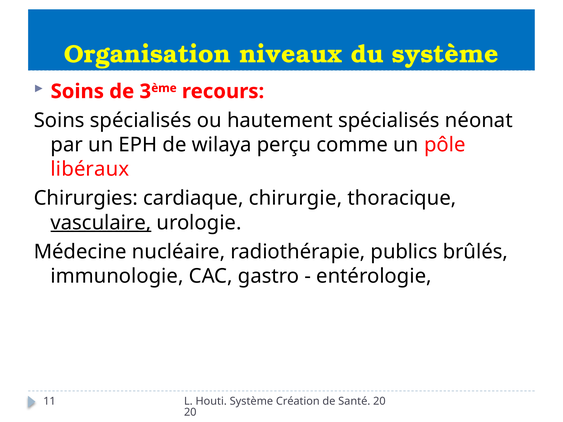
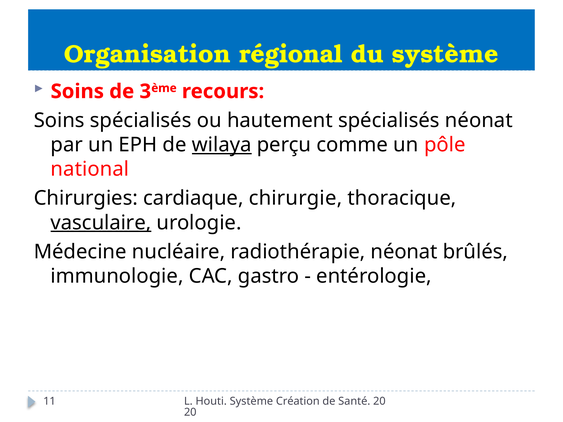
niveaux: niveaux -> régional (291, 54)
wilaya underline: none -> present (222, 145)
libéraux: libéraux -> national (90, 169)
radiothérapie publics: publics -> néonat (404, 252)
